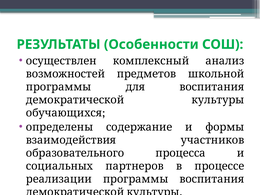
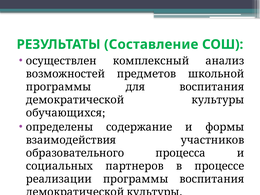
Особенности: Особенности -> Составление (151, 44)
